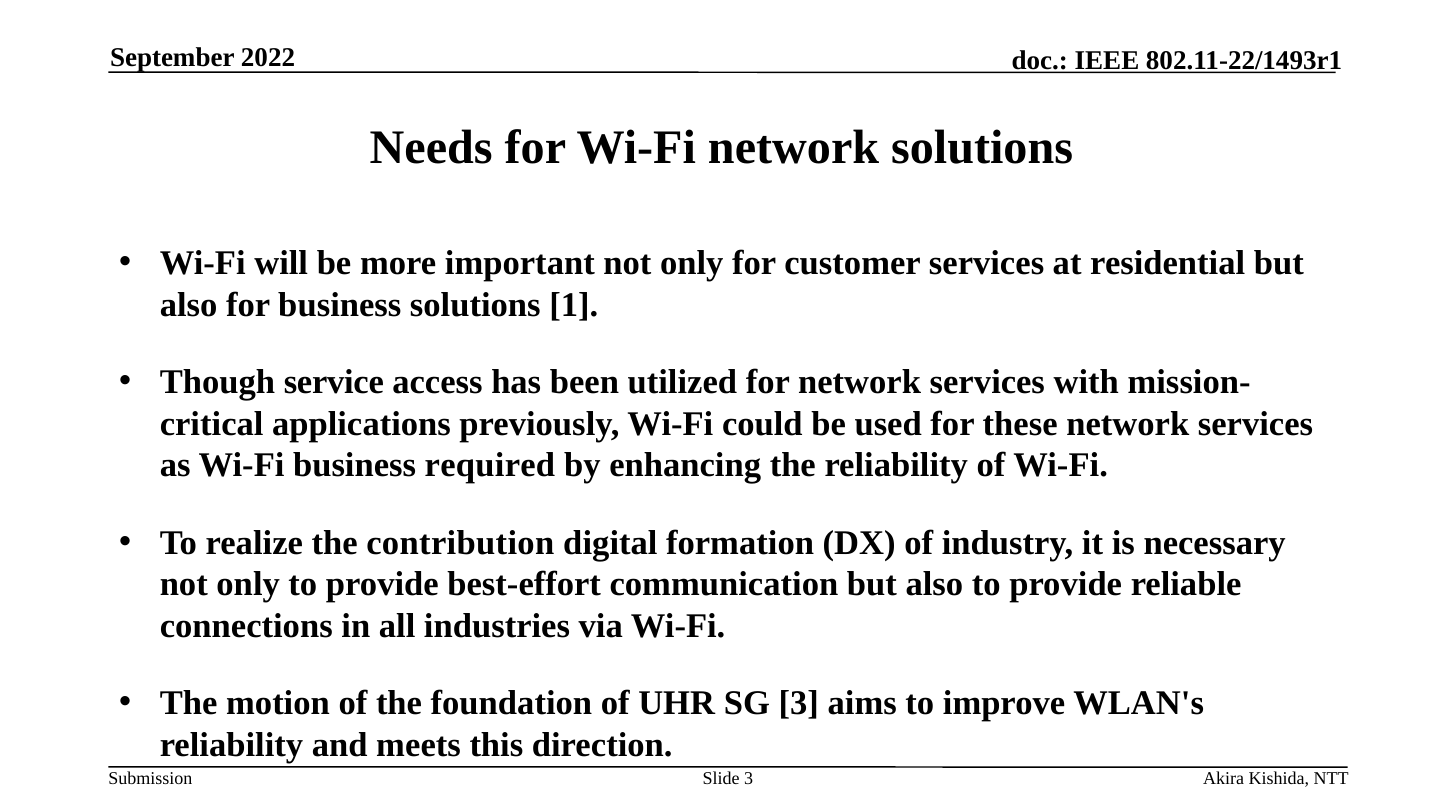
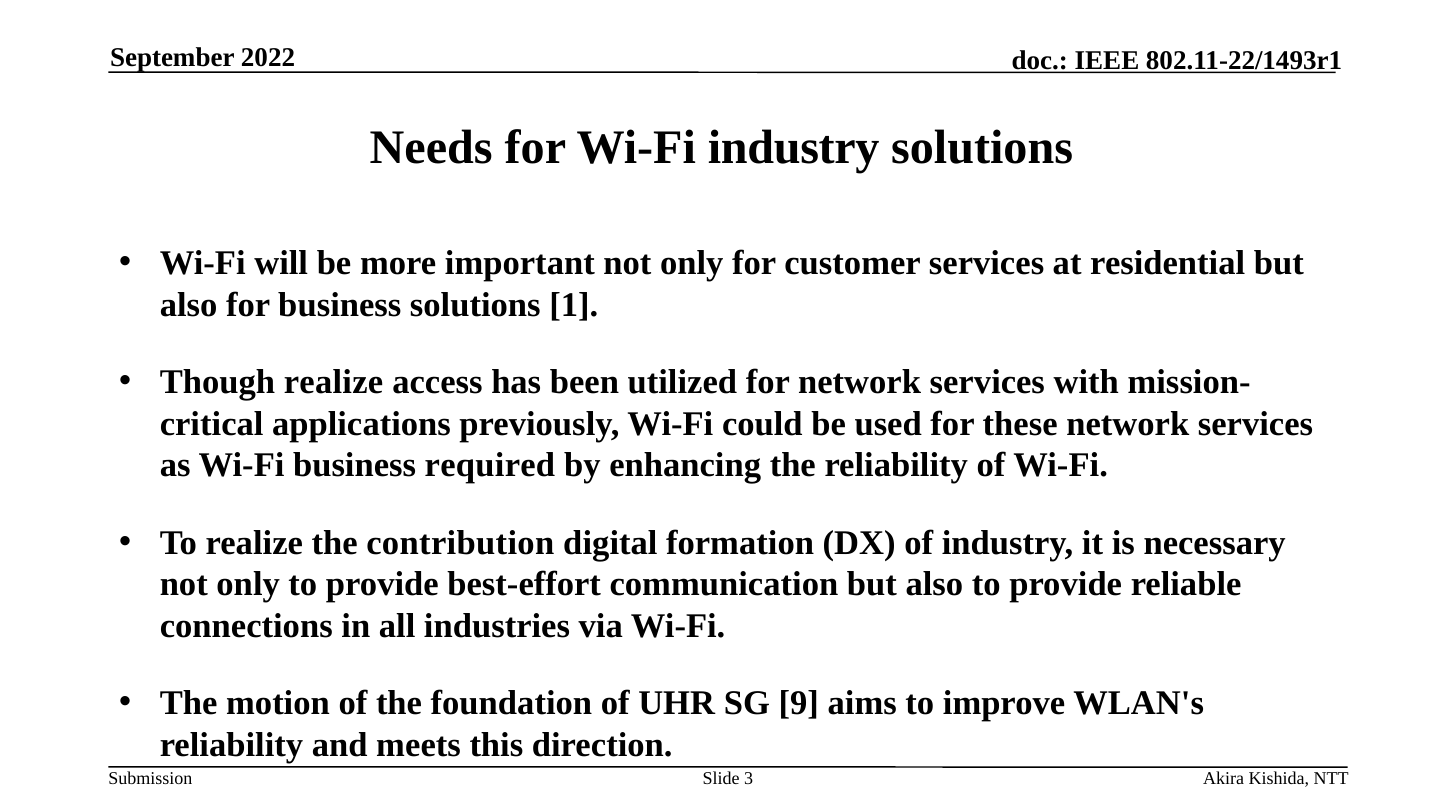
Wi-Fi network: network -> industry (794, 148)
Though service: service -> realize (334, 382)
SG 3: 3 -> 9 (799, 704)
